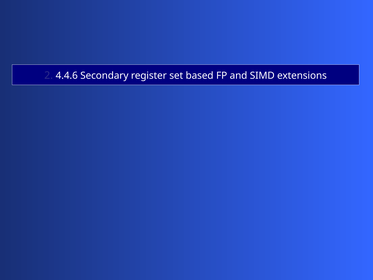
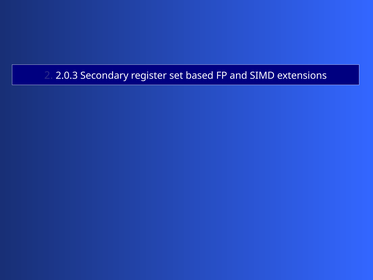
4.4.6: 4.4.6 -> 2.0.3 (67, 76)
